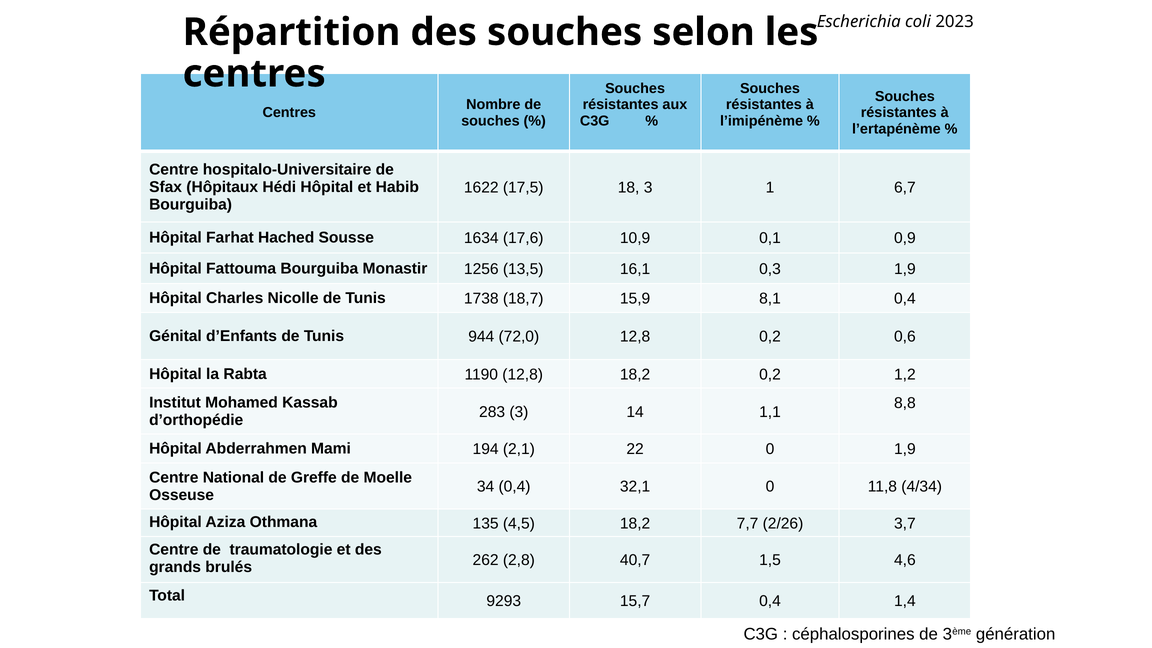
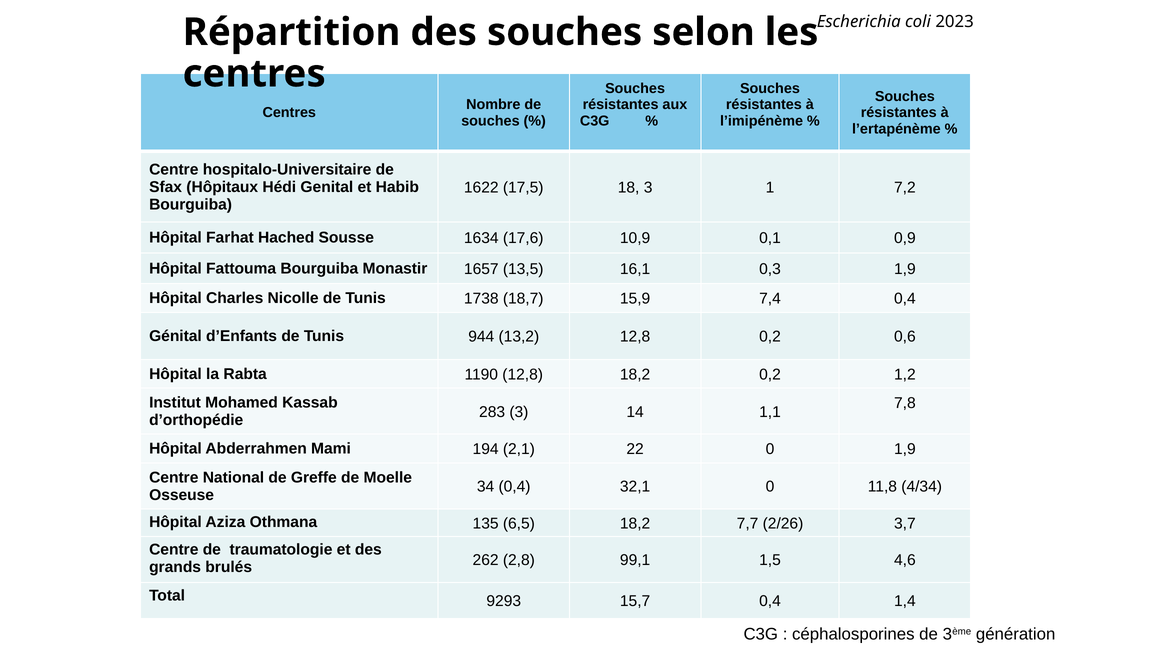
Hédi Hôpital: Hôpital -> Genital (327, 187)
6,7: 6,7 -> 7,2 (905, 188)
1256: 1256 -> 1657 (481, 269)
8,1: 8,1 -> 7,4 (770, 299)
72,0: 72,0 -> 13,2 (519, 337)
8,8: 8,8 -> 7,8 (905, 403)
4,5: 4,5 -> 6,5 (519, 523)
40,7: 40,7 -> 99,1 (635, 560)
